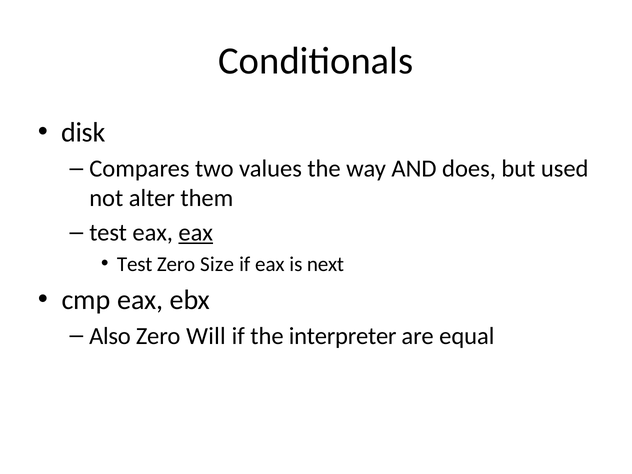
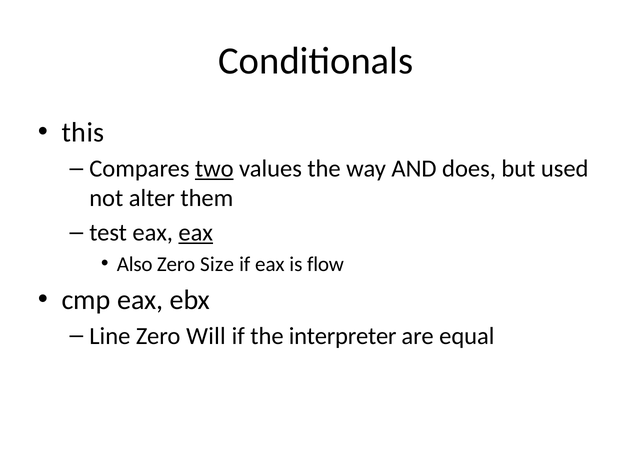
disk: disk -> this (83, 133)
two underline: none -> present (214, 169)
Test: Test -> Also (135, 264)
next: next -> flow (325, 264)
Also: Also -> Line (110, 336)
